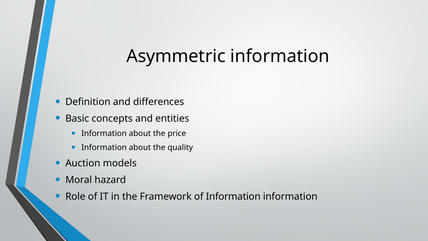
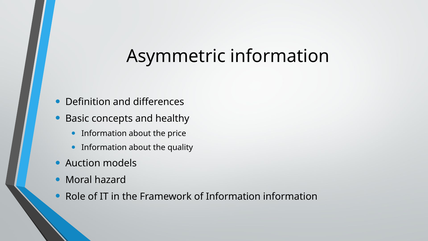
entities: entities -> healthy (172, 118)
